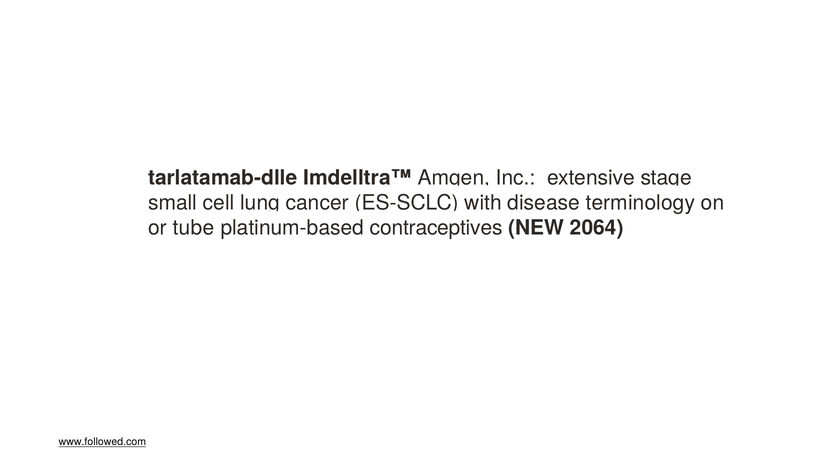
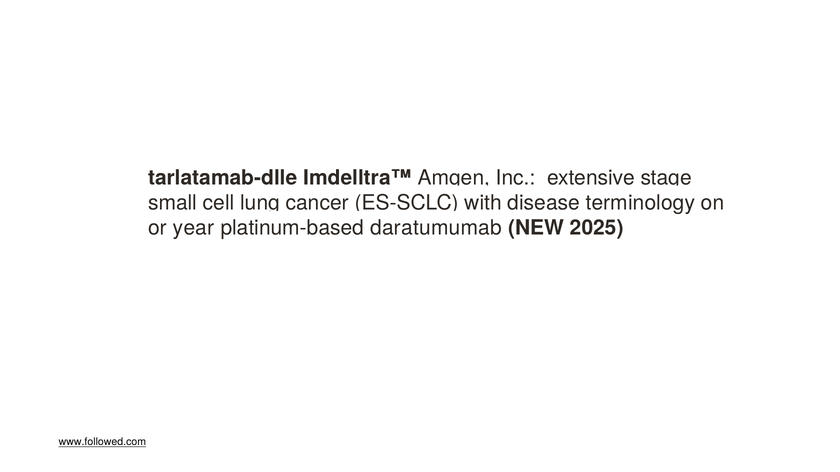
tube: tube -> year (194, 228)
contraceptives: contraceptives -> daratumumab (436, 228)
2064: 2064 -> 2025 (597, 228)
